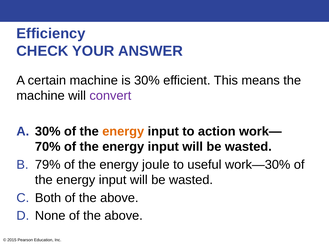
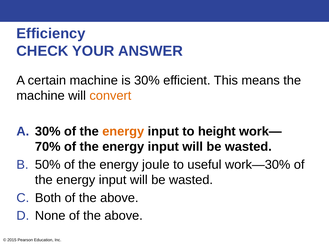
convert colour: purple -> orange (110, 96)
action: action -> height (217, 132)
79%: 79% -> 50% (48, 165)
